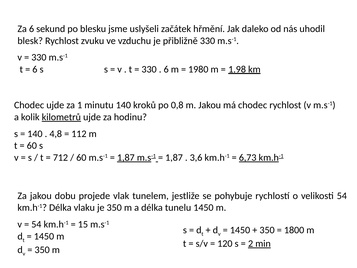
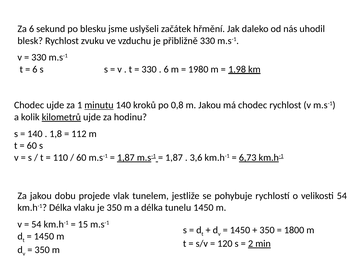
minutu underline: none -> present (99, 105)
4,8: 4,8 -> 1,8 (56, 134)
712: 712 -> 110 (60, 157)
